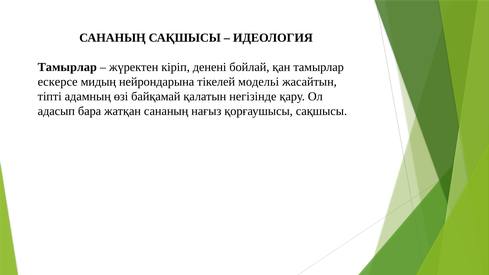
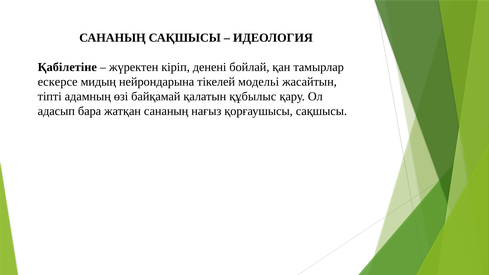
Тамырлар: Тамырлар -> Қабілетіне (67, 67)
негізінде: негізінде -> құбылыс (253, 97)
